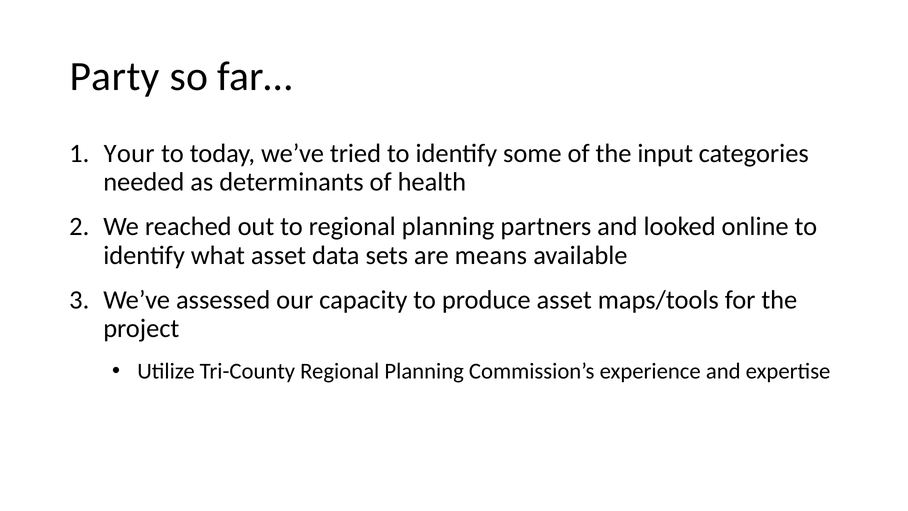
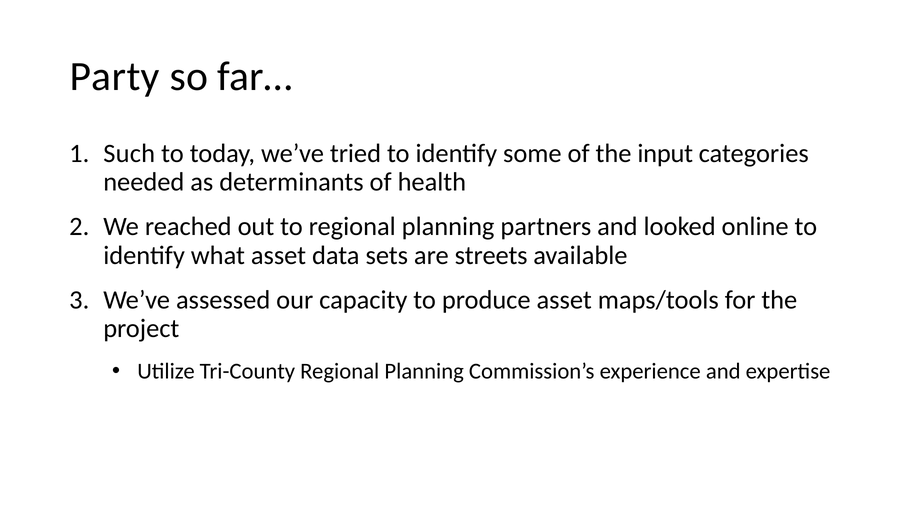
Your: Your -> Such (129, 153)
means: means -> streets (491, 255)
